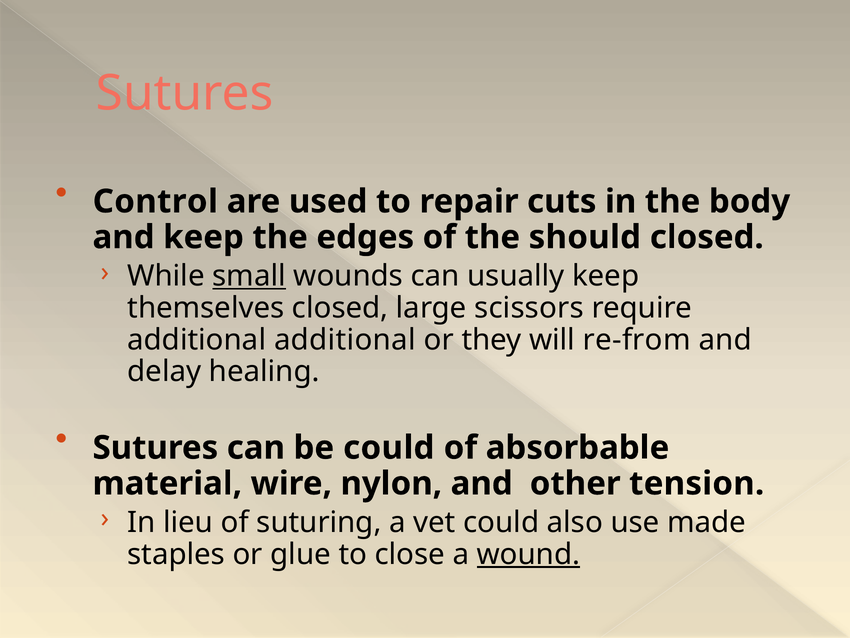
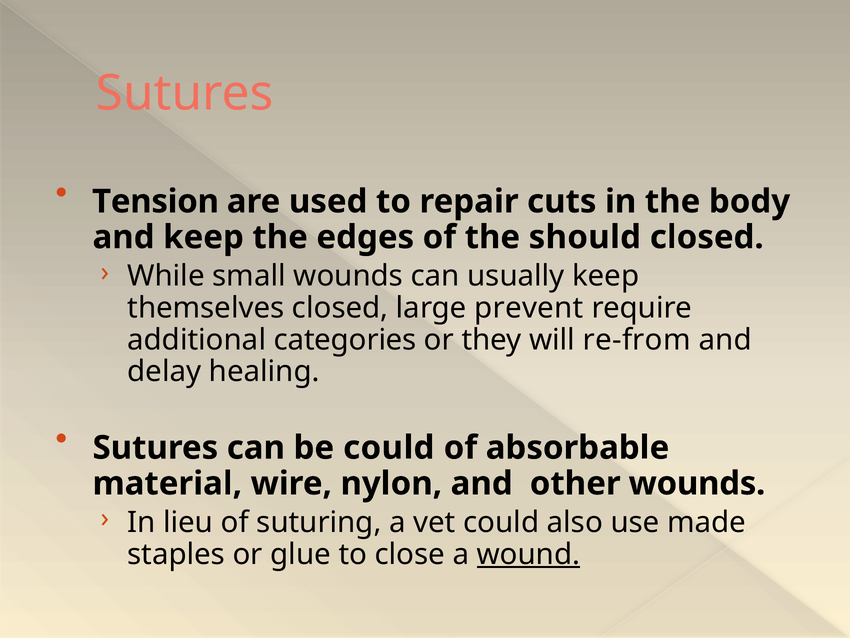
Control: Control -> Tension (156, 201)
small underline: present -> none (249, 276)
scissors: scissors -> prevent (529, 308)
additional additional: additional -> categories (345, 340)
other tension: tension -> wounds (697, 483)
